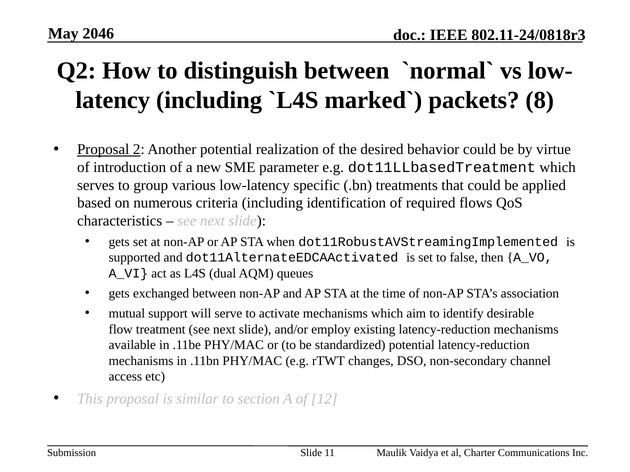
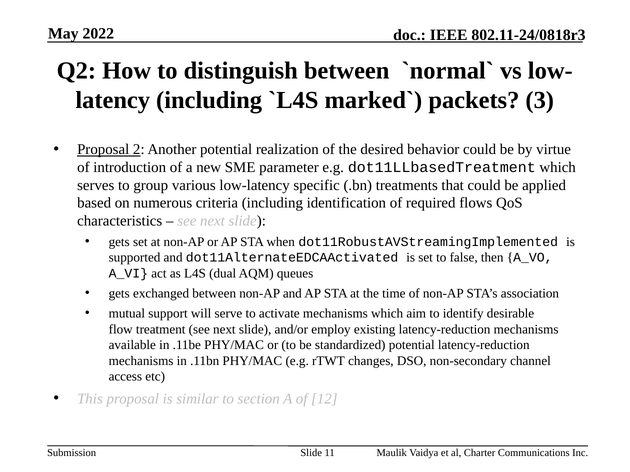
2046: 2046 -> 2022 (98, 33)
8: 8 -> 3 (540, 100)
